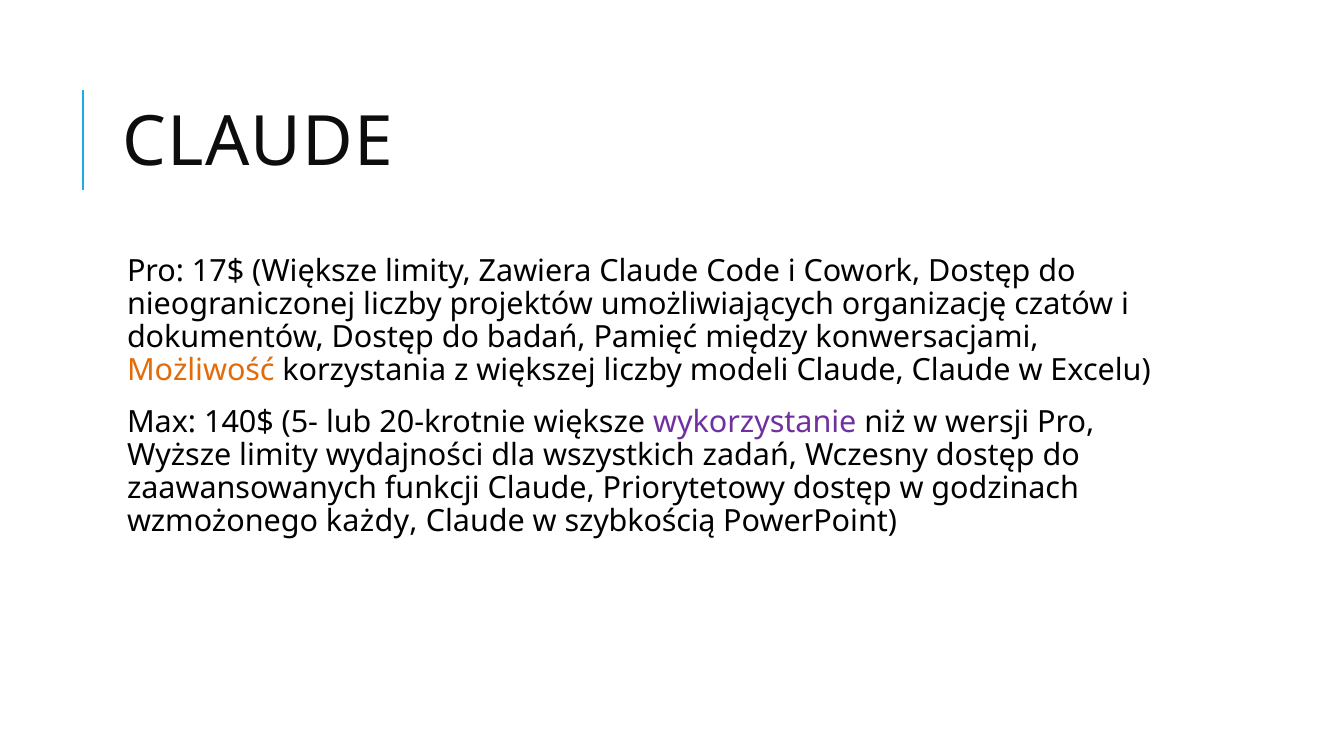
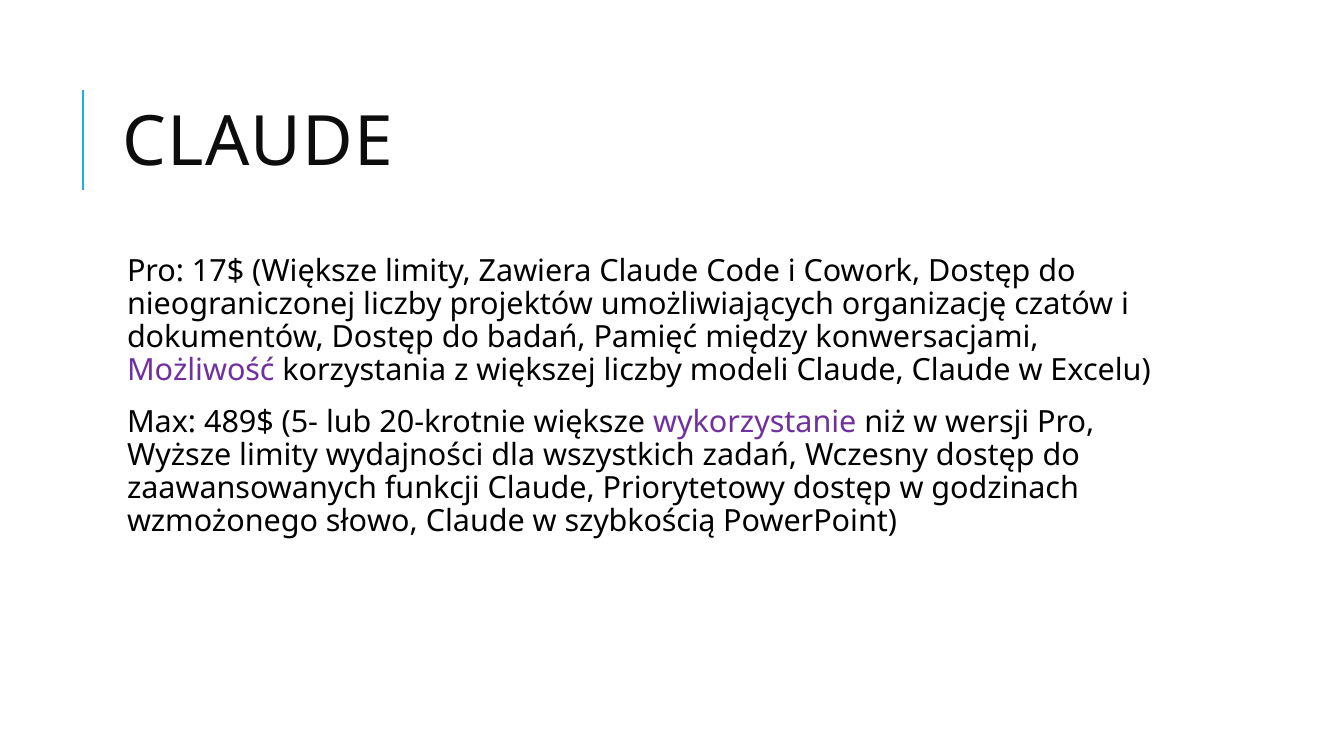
Możliwość colour: orange -> purple (201, 370)
140$: 140$ -> 489$ (239, 423)
każdy: każdy -> słowo (372, 522)
